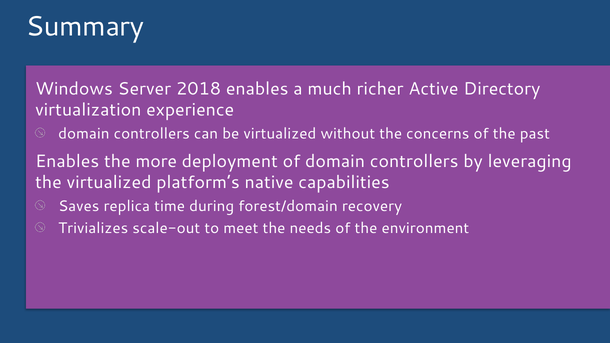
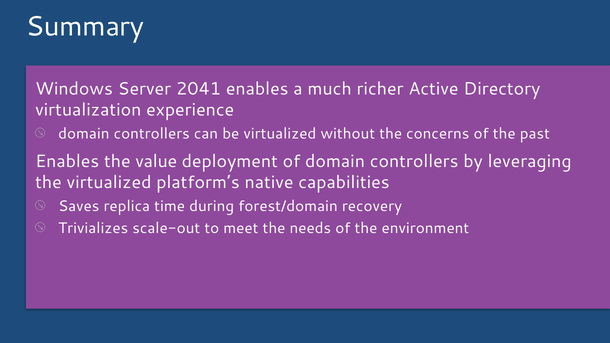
2018: 2018 -> 2041 (199, 89)
more: more -> value (156, 161)
